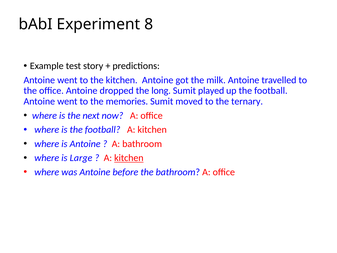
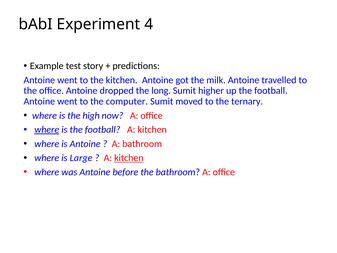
8: 8 -> 4 (149, 24)
played: played -> higher (211, 91)
memories: memories -> computer (127, 101)
next: next -> high (91, 115)
where underline: none -> present (47, 130)
